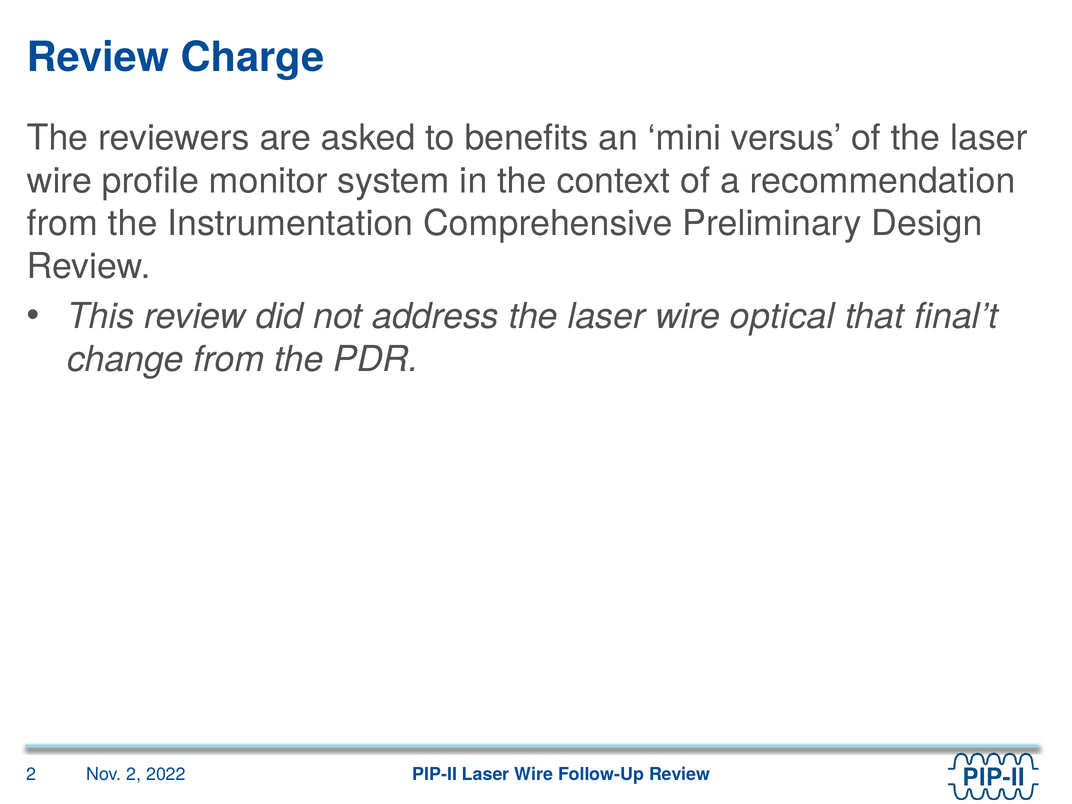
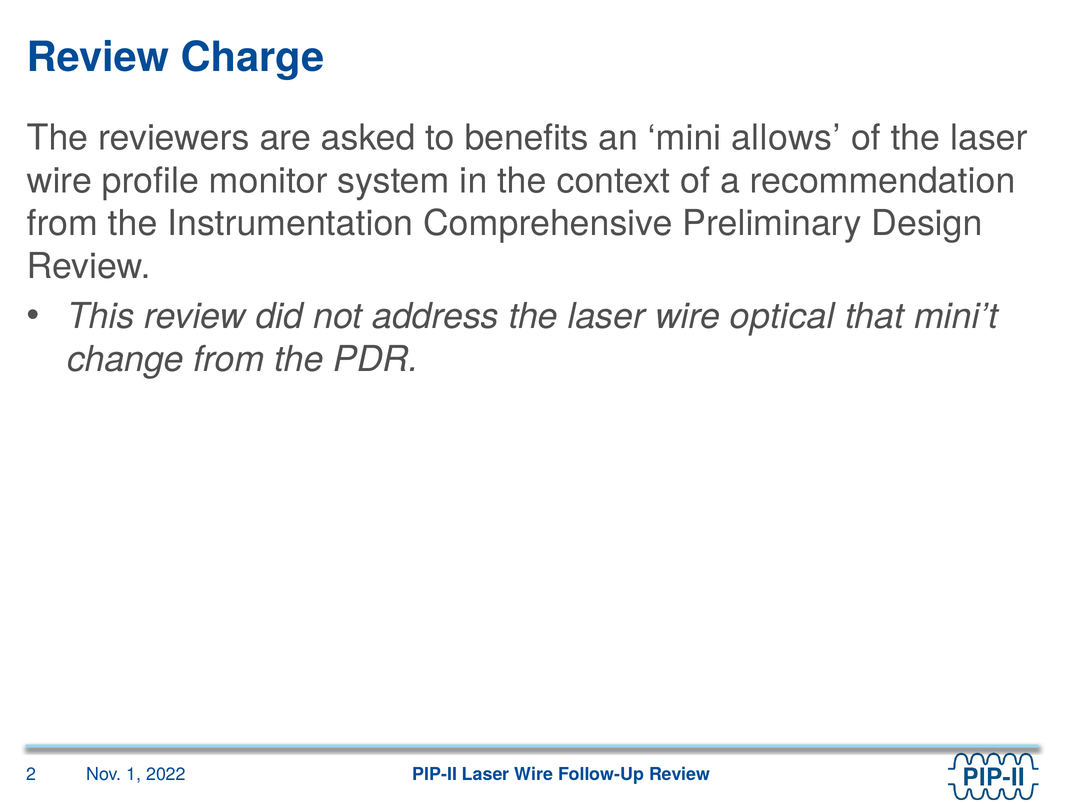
versus: versus -> allows (786, 138)
final’t: final’t -> mini’t (956, 317)
Nov 2: 2 -> 1 (134, 774)
